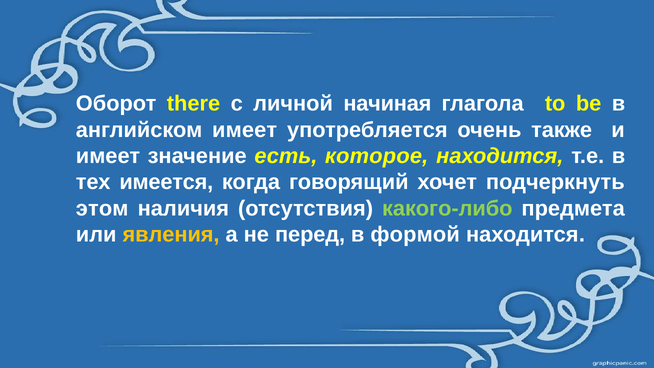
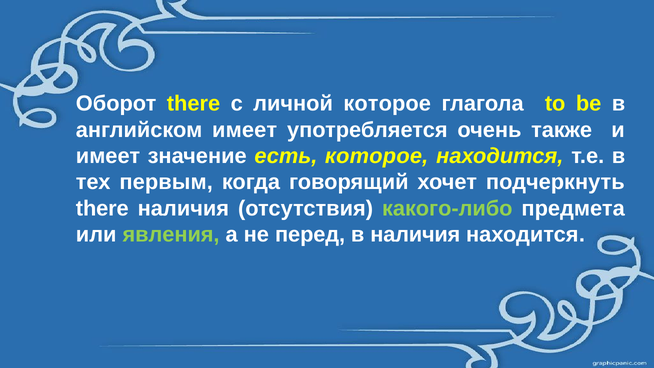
личной начиная: начиная -> которое (387, 104)
имеется: имеется -> первым (166, 182)
этом: этом -> there (102, 208)
явления colour: yellow -> light green (171, 235)
в формой: формой -> наличия (415, 235)
